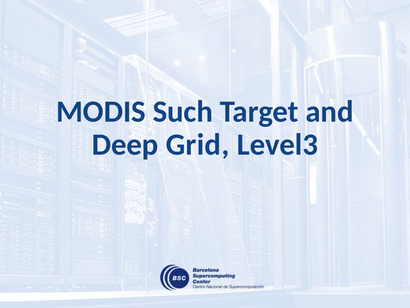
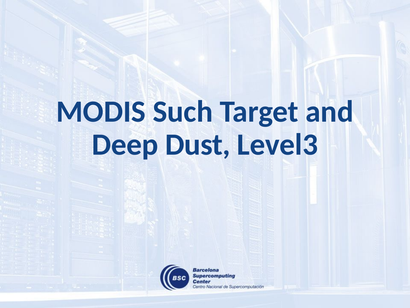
Grid: Grid -> Dust (198, 145)
